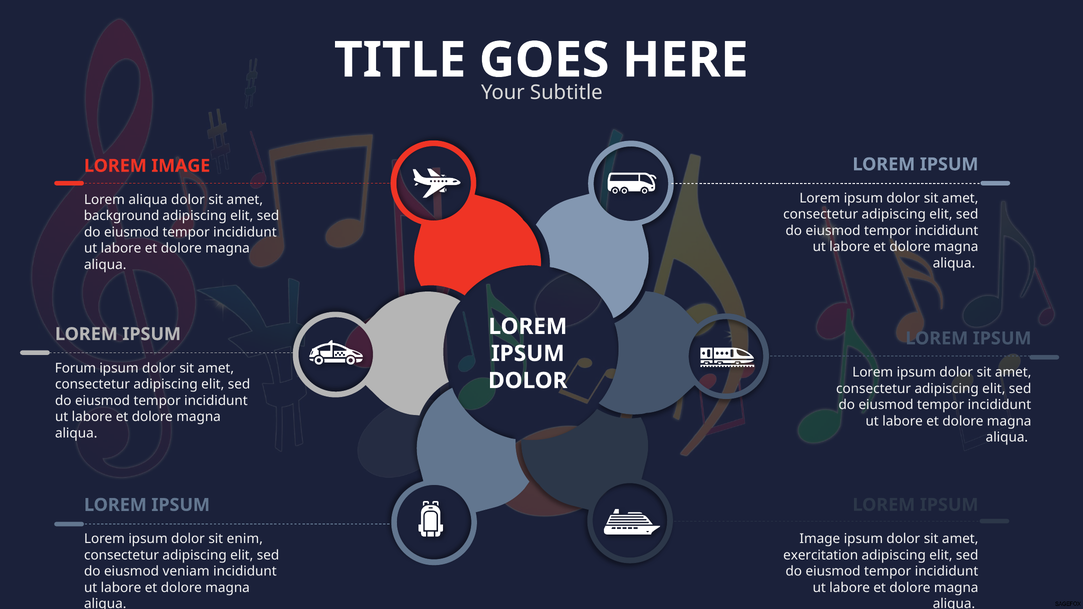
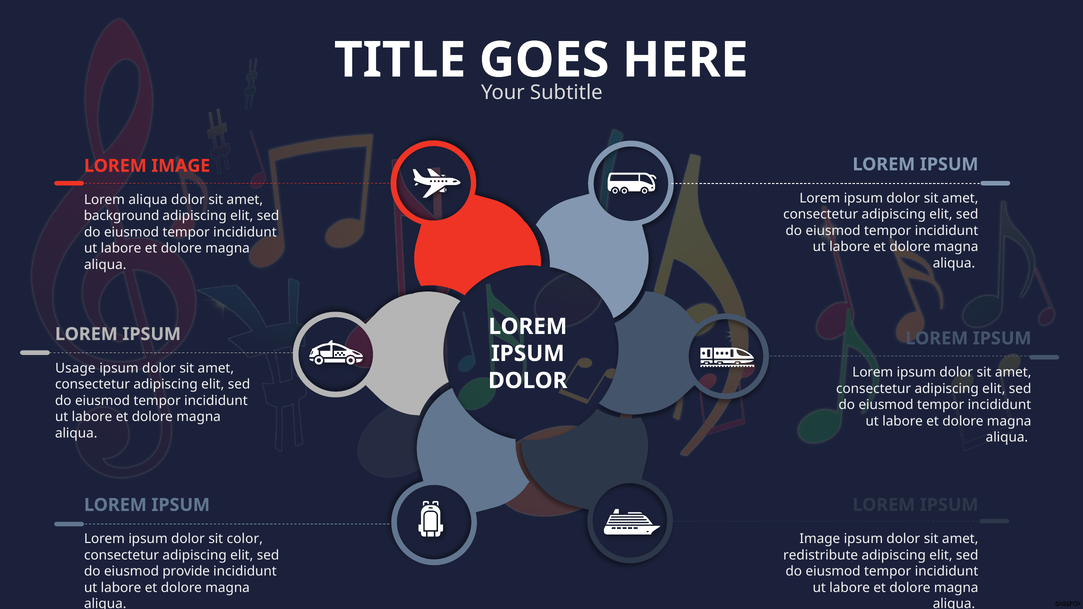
Forum: Forum -> Usage (75, 368)
enim: enim -> color (245, 539)
exercitation: exercitation -> redistribute (821, 555)
veniam: veniam -> provide (186, 572)
